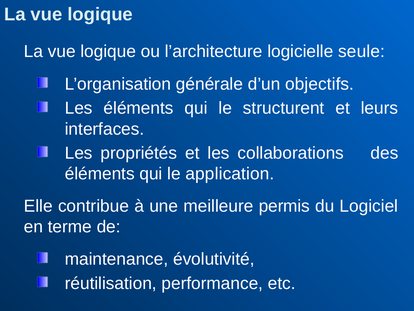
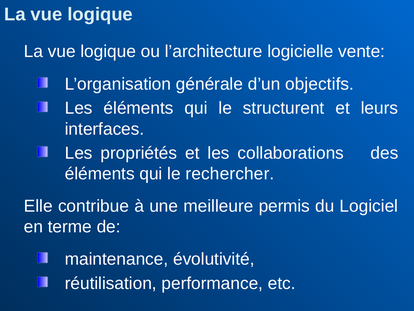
seule: seule -> vente (362, 52)
application: application -> rechercher (230, 174)
